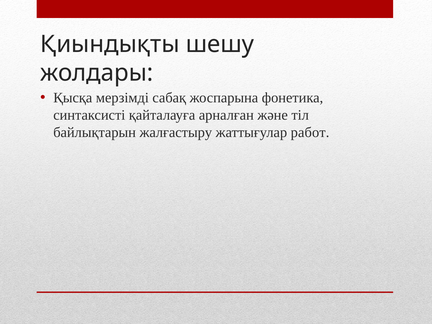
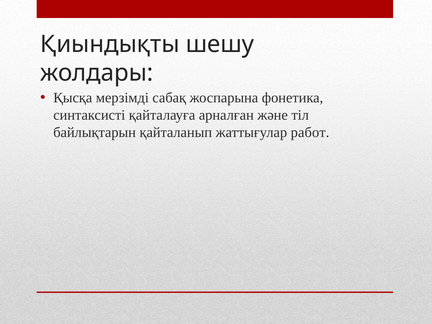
жалғастыру: жалғастыру -> қайталанып (176, 132)
